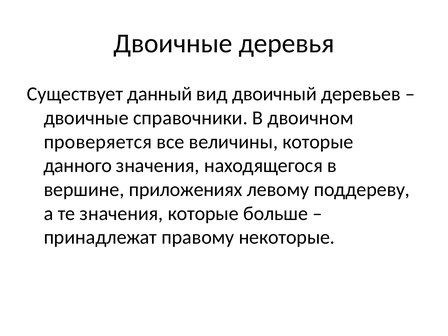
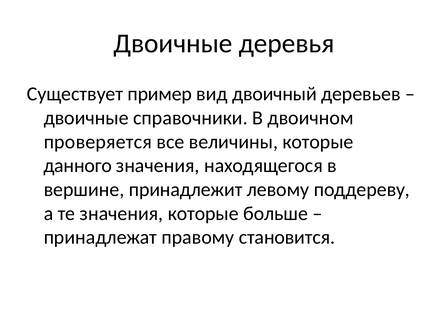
данный: данный -> пример (160, 94)
приложениях: приложениях -> принадлежит (186, 190)
некоторые: некоторые -> становится (287, 237)
